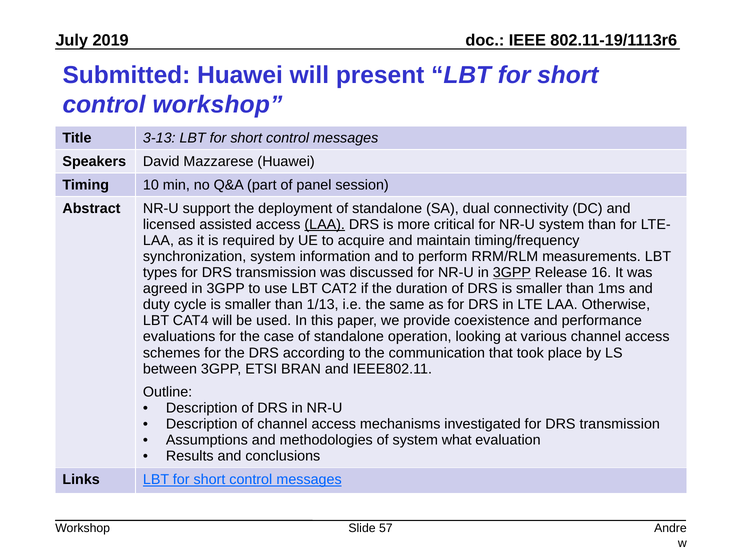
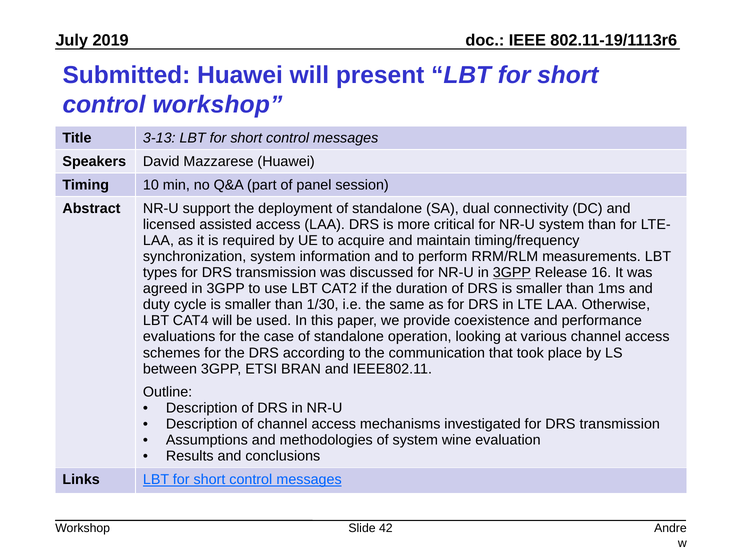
LAA underline: present -> none (325, 224)
1/13: 1/13 -> 1/30 (323, 305)
what: what -> wine (457, 440)
57: 57 -> 42 (386, 529)
